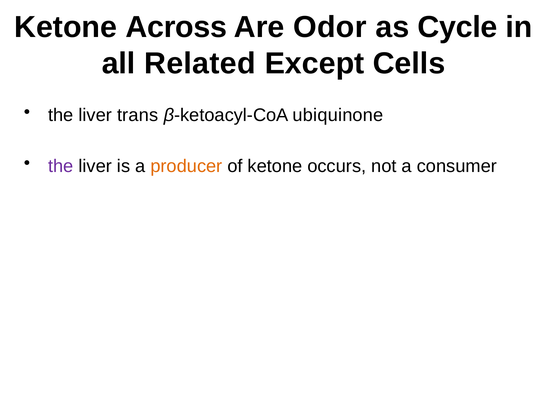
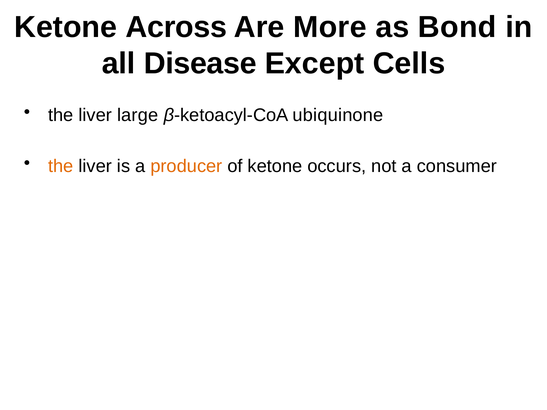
Odor: Odor -> More (330, 27)
Cycle: Cycle -> Bond (457, 27)
Related: Related -> Disease (200, 64)
trans: trans -> large (138, 115)
the colour: purple -> orange (61, 166)
